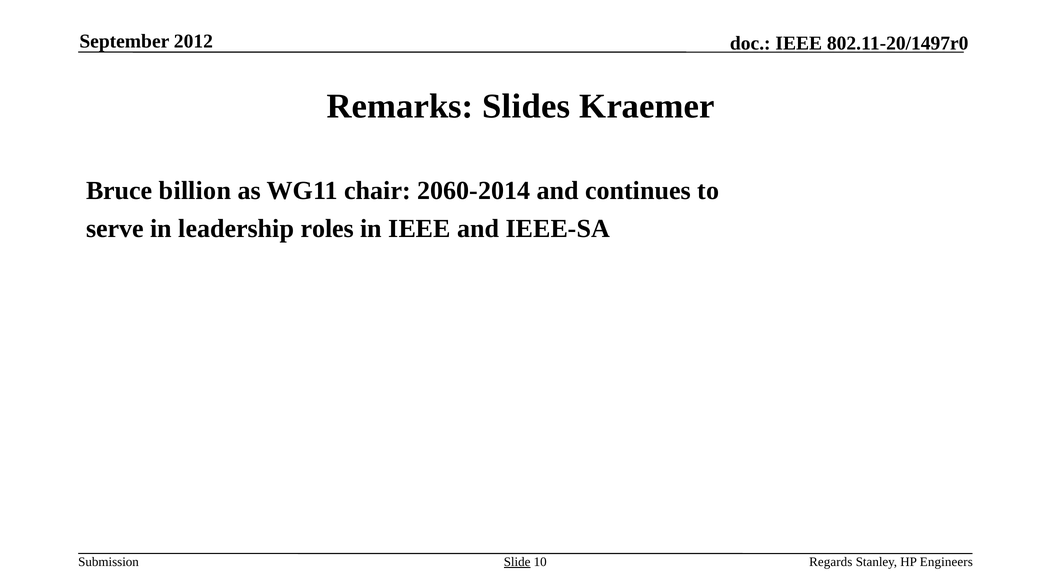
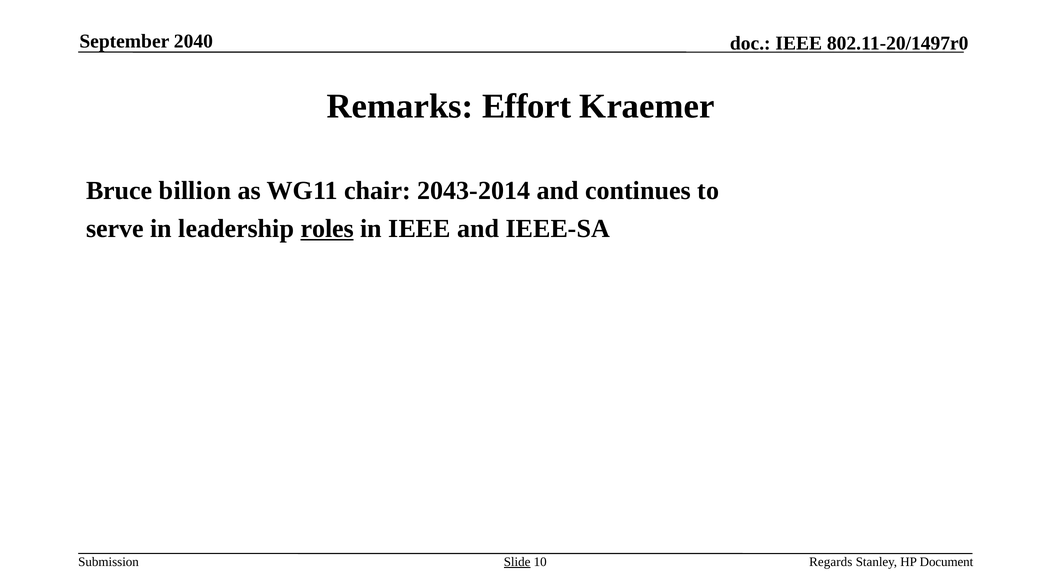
2012: 2012 -> 2040 (193, 41)
Slides: Slides -> Effort (527, 107)
2060-2014: 2060-2014 -> 2043-2014 (474, 191)
roles underline: none -> present (327, 228)
Engineers: Engineers -> Document (946, 562)
